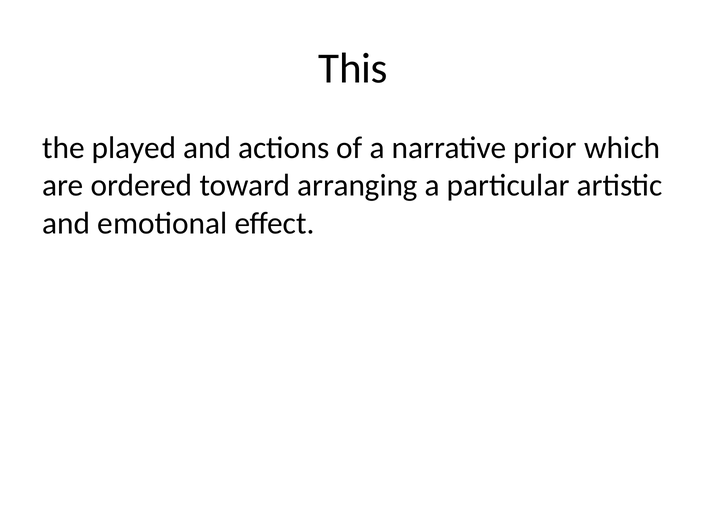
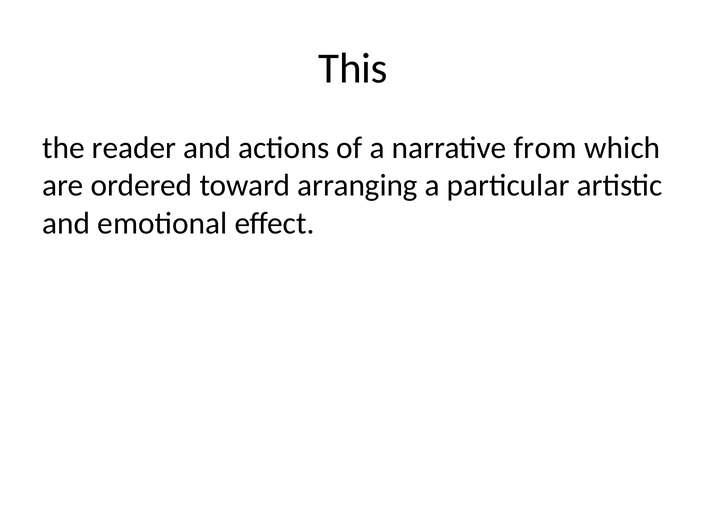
played: played -> reader (134, 148)
prior: prior -> from (545, 148)
